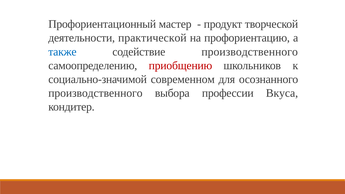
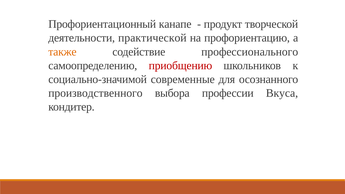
мастер: мастер -> канапе (175, 24)
также colour: blue -> orange (62, 52)
содействие производственного: производственного -> профессионального (250, 52)
современном: современном -> современные (183, 79)
